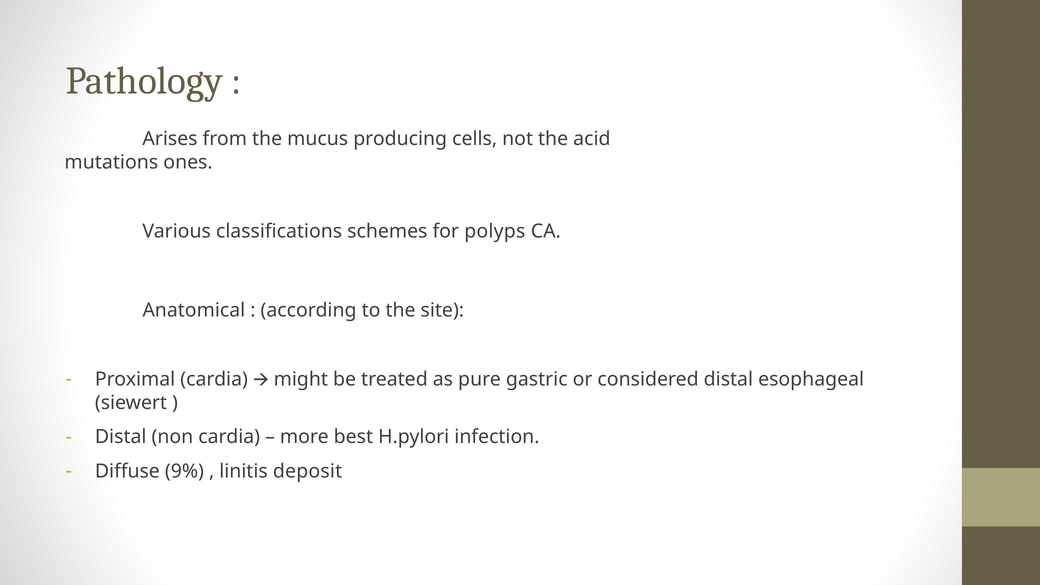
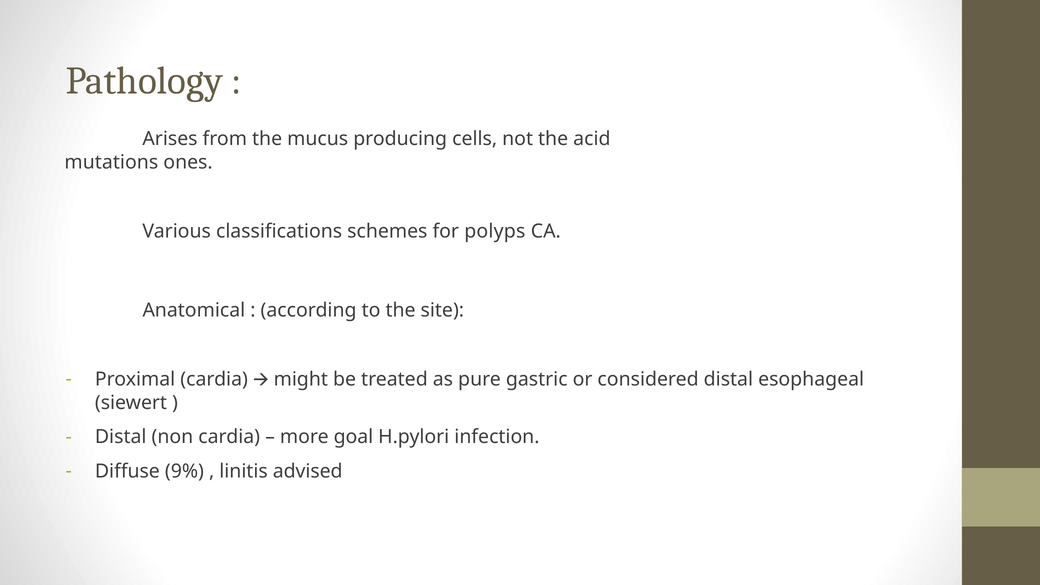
best: best -> goal (353, 437)
deposit: deposit -> advised (308, 471)
